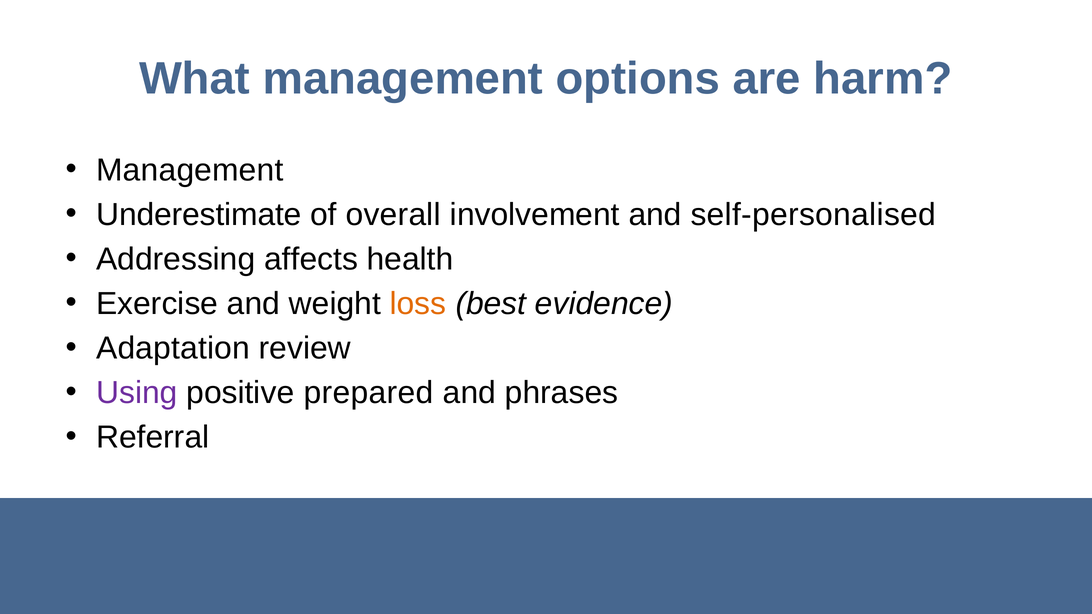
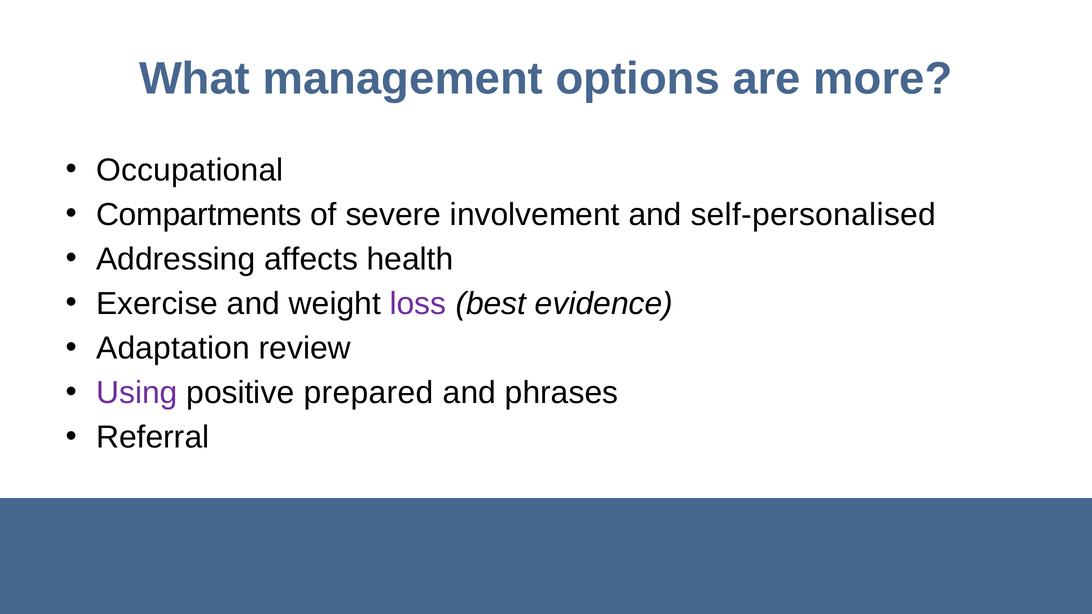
harm: harm -> more (883, 79)
Management: Management -> Occupational (190, 170)
Underestimate: Underestimate -> Compartments (199, 215)
overall: overall -> severe (393, 215)
loss colour: orange -> purple (418, 304)
